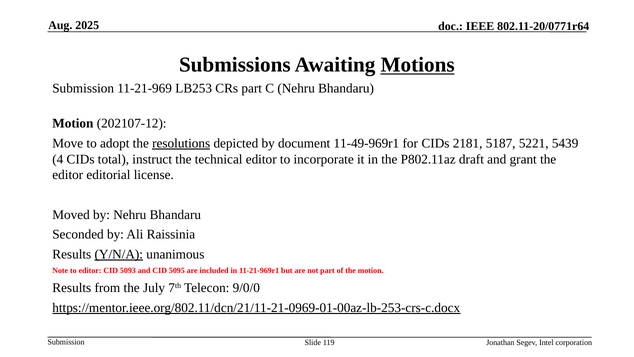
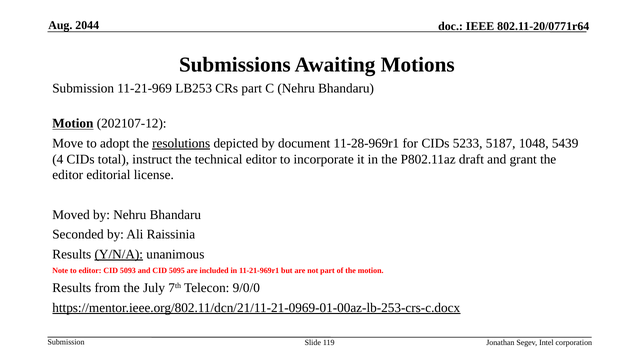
2025: 2025 -> 2044 (87, 25)
Motions underline: present -> none (418, 65)
Motion underline: none -> present (73, 123)
11-49-969r1: 11-49-969r1 -> 11-28-969r1 (366, 143)
2181: 2181 -> 5233 (468, 143)
5221: 5221 -> 1048 (534, 143)
